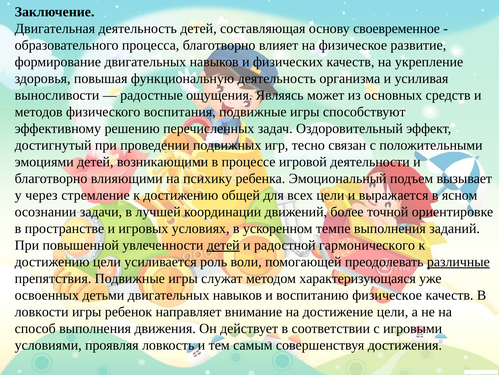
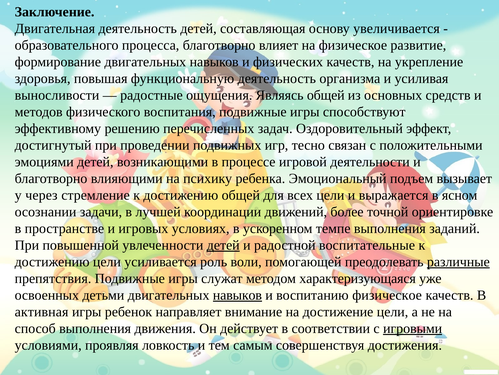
своевременное: своевременное -> увеличивается (396, 28)
Являясь может: может -> общей (326, 95)
гармонического: гармонического -> воспитательные (367, 245)
навыков underline: none -> present (237, 295)
ловкости: ловкости -> активная (42, 311)
игровыми underline: none -> present (413, 328)
